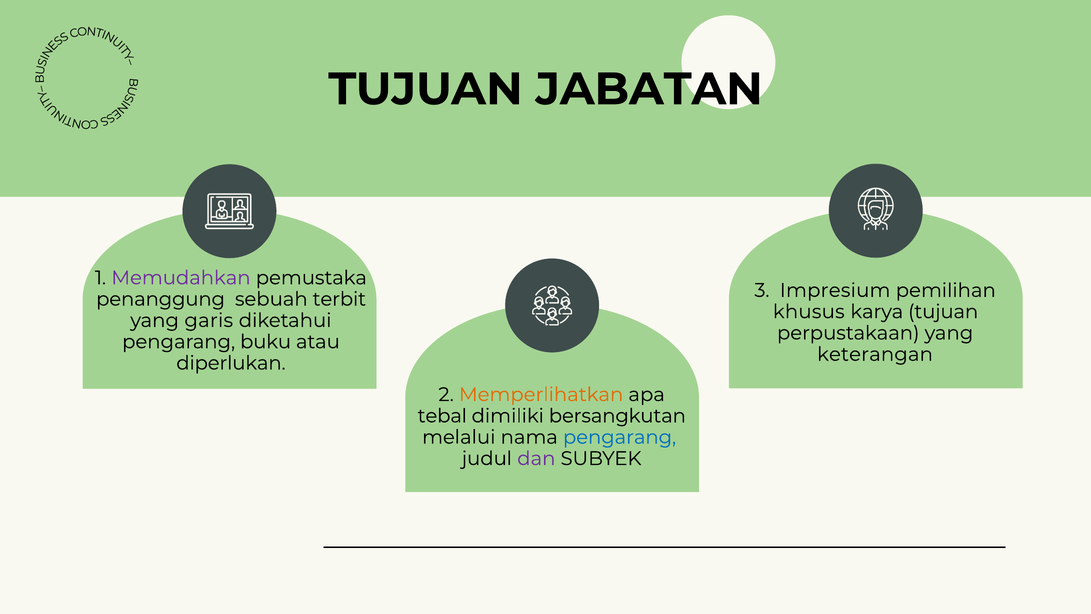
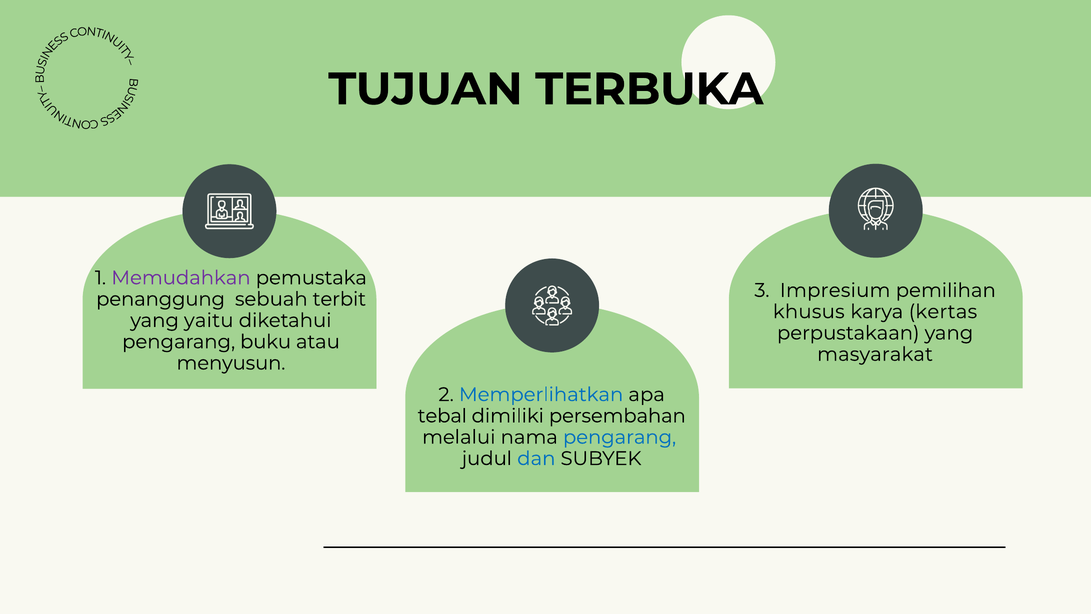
JABATAN: JABATAN -> TERBUKA (649, 89)
karya tujuan: tujuan -> kertas (943, 312)
garis: garis -> yaitu (209, 320)
keterangan: keterangan -> masyarakat (875, 354)
diperlukan: diperlukan -> menyusun (231, 363)
Memperlihatkan colour: orange -> blue (541, 394)
bersangkutan: bersangkutan -> persembahan (617, 416)
dan colour: purple -> blue (536, 458)
